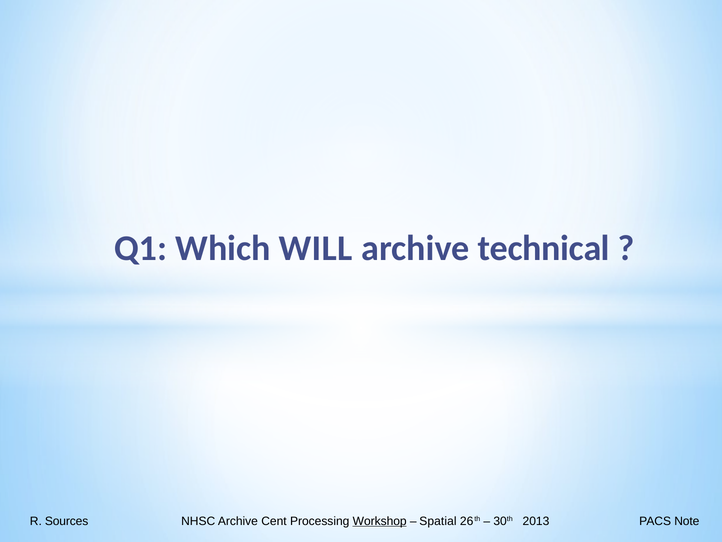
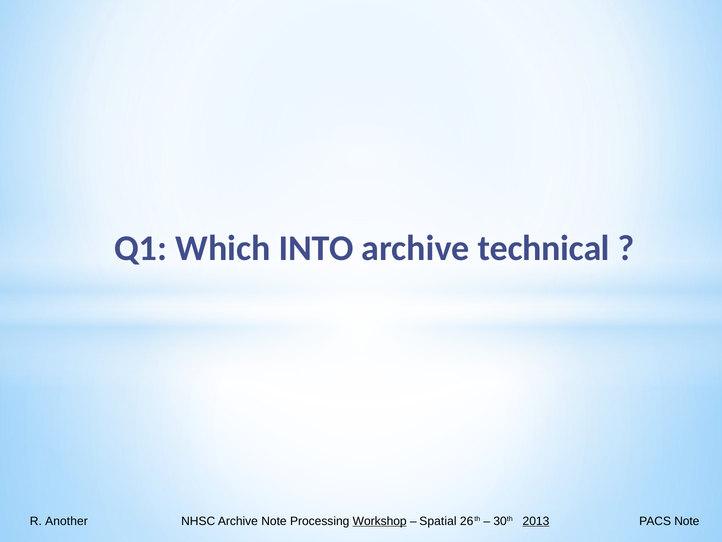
WILL: WILL -> INTO (316, 248)
Sources: Sources -> Another (66, 521)
Archive Cent: Cent -> Note (274, 521)
2013 underline: none -> present (536, 521)
